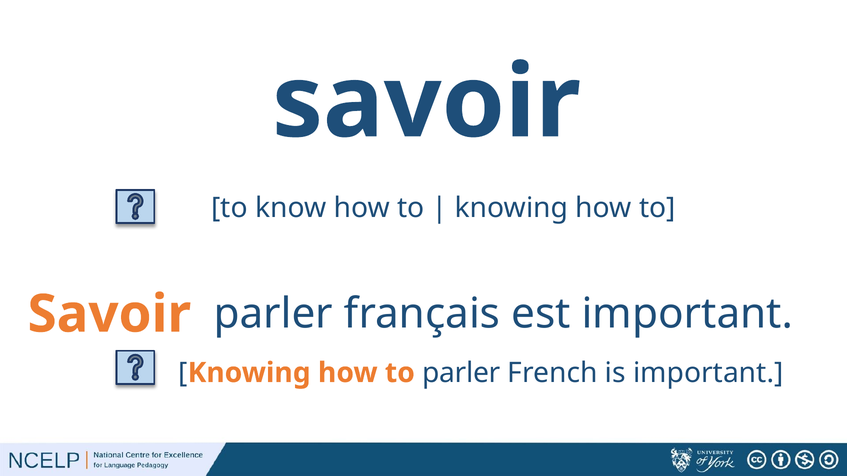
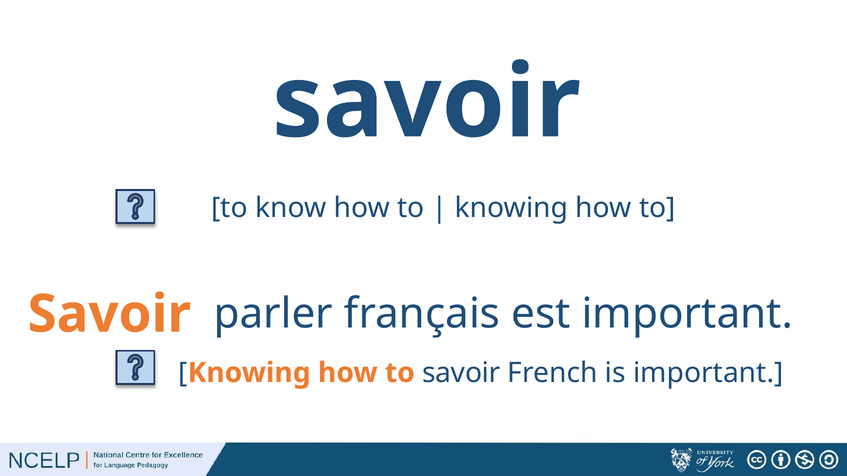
parler: parler -> savoir (461, 373)
